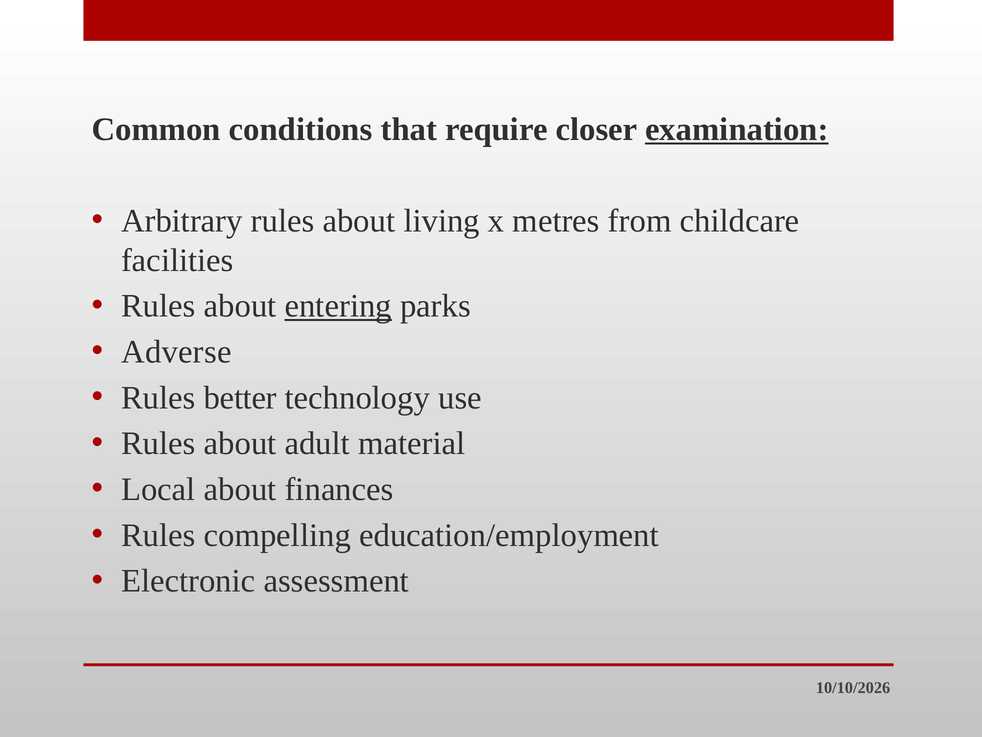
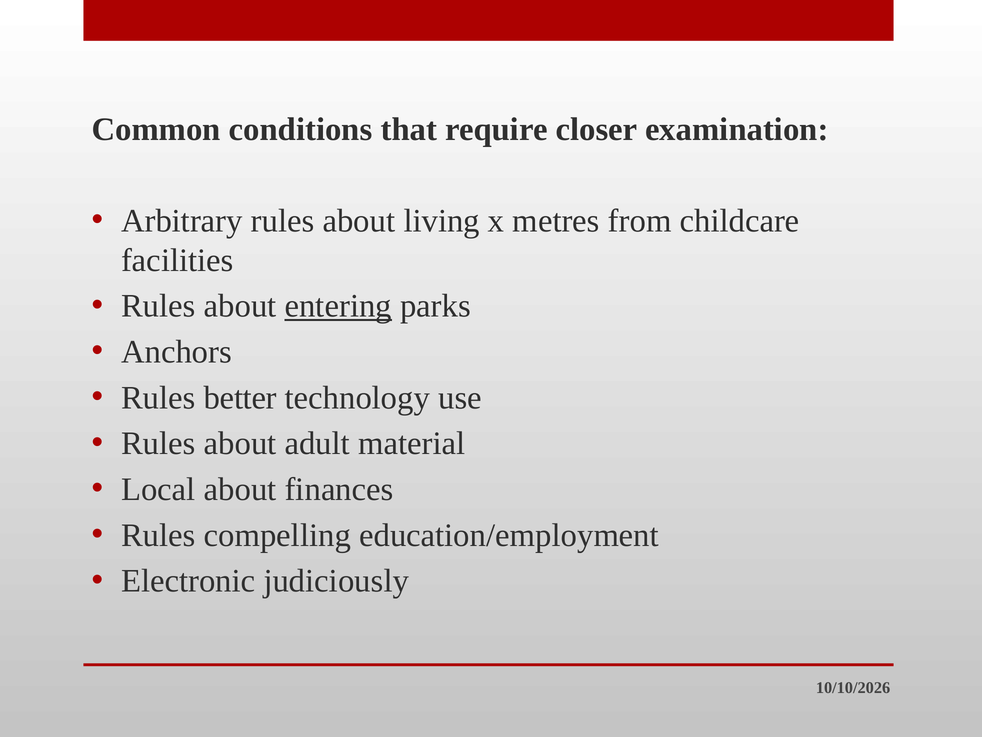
examination underline: present -> none (737, 129)
Adverse: Adverse -> Anchors (177, 352)
assessment: assessment -> judiciously (336, 581)
